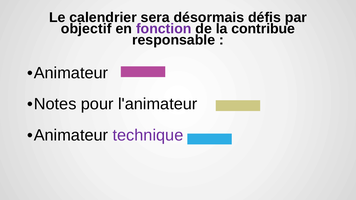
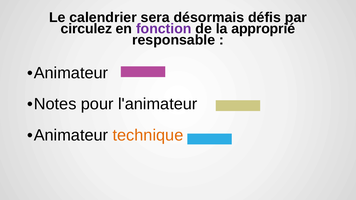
objectif: objectif -> circulez (86, 29)
contribue: contribue -> approprié (263, 29)
technique colour: purple -> orange (148, 135)
